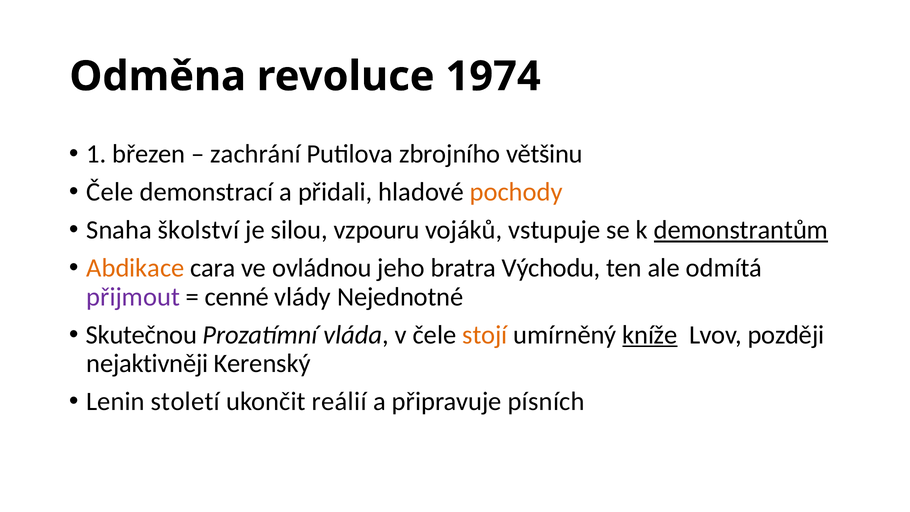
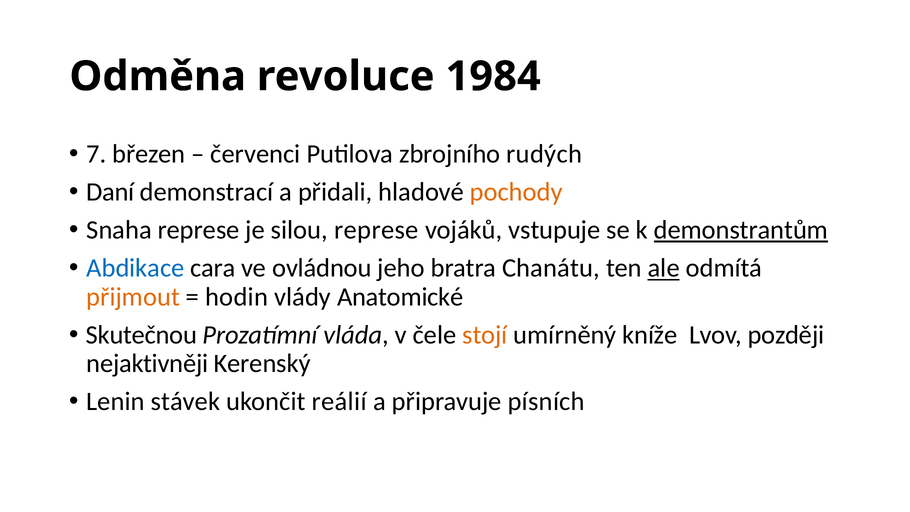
1974: 1974 -> 1984 (493, 76)
1: 1 -> 7 (97, 154)
zachrání: zachrání -> červenci (255, 154)
většinu: většinu -> rudých (544, 154)
Čele: Čele -> Daní (110, 192)
Snaha školství: školství -> represe (199, 230)
silou vzpouru: vzpouru -> represe (376, 230)
Abdikace colour: orange -> blue (135, 268)
Východu: Východu -> Chanátu (551, 268)
ale underline: none -> present (664, 268)
přijmout colour: purple -> orange (133, 297)
cenné: cenné -> hodin (237, 297)
Nejednotné: Nejednotné -> Anatomické (400, 297)
kníže underline: present -> none (650, 335)
století: století -> stávek (185, 402)
